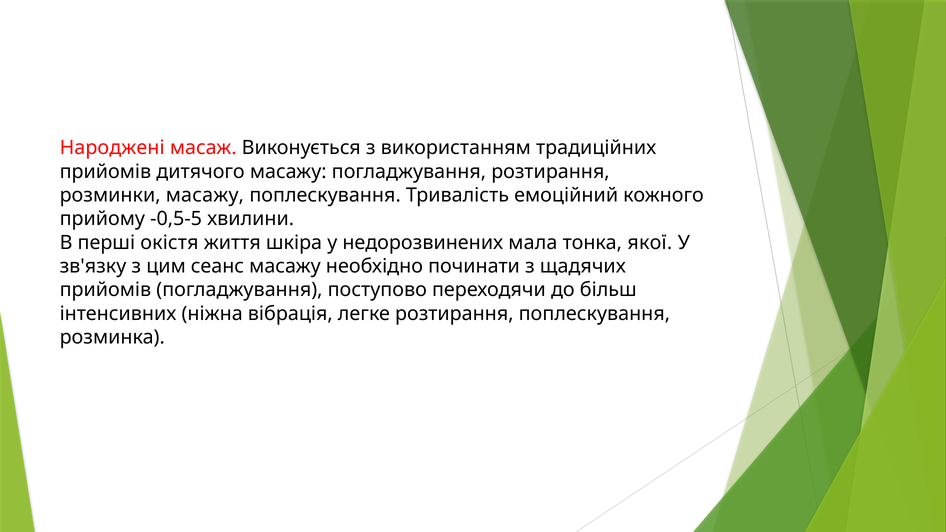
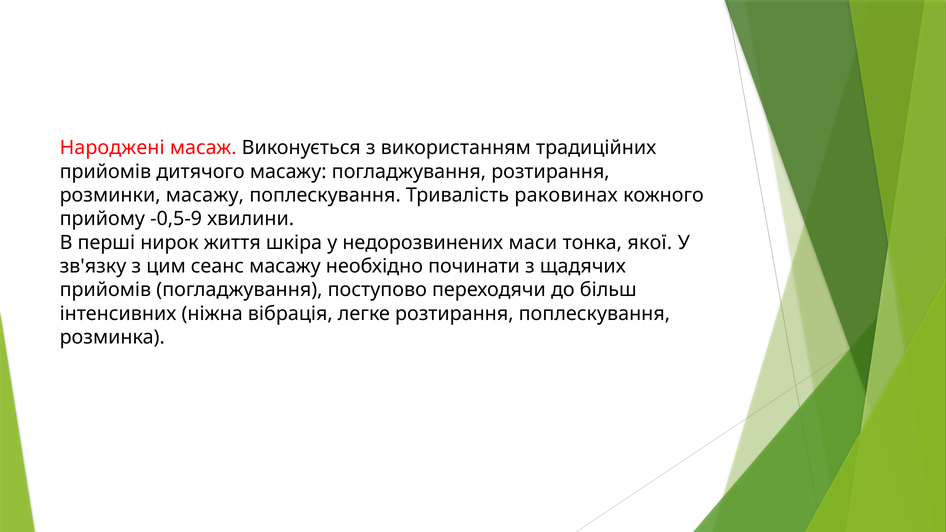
емоційний: емоційний -> раковинах (566, 195)
-0,5-5: -0,5-5 -> -0,5-9 (176, 219)
окістя: окістя -> нирок (169, 243)
мала: мала -> маси (533, 243)
